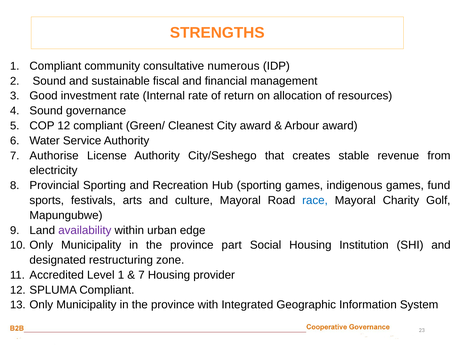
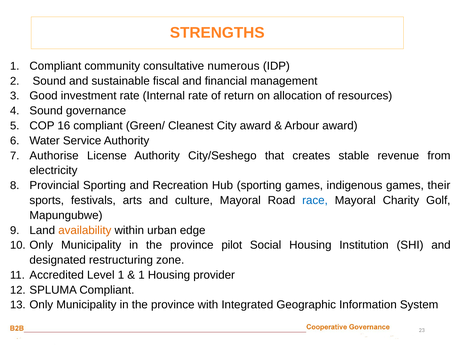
COP 12: 12 -> 16 (64, 126)
fund: fund -> their (439, 185)
availability colour: purple -> orange (85, 230)
part: part -> pilot (232, 245)
7: 7 -> 1 (141, 275)
